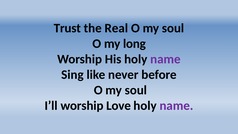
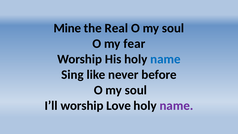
Trust: Trust -> Mine (67, 28)
long: long -> fear (134, 44)
name colour: purple -> blue (165, 59)
